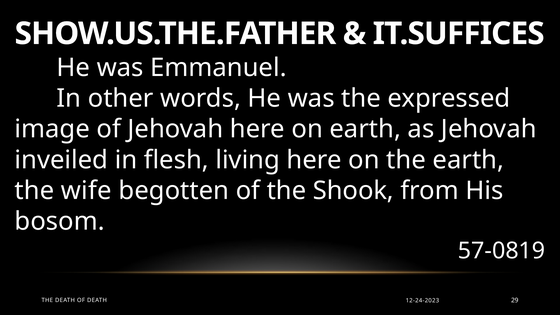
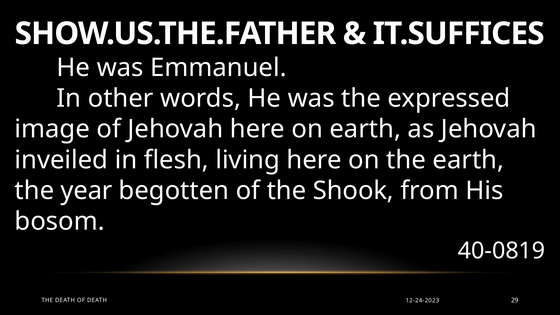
wife: wife -> year (87, 191)
57-0819: 57-0819 -> 40-0819 (502, 251)
